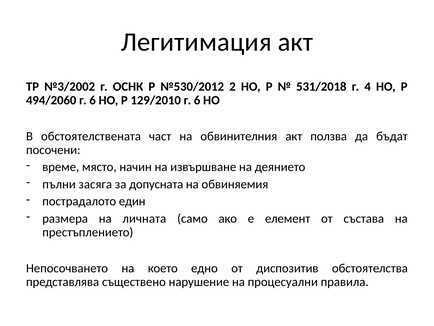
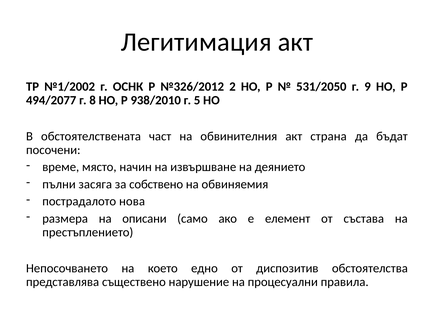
№3/2002: №3/2002 -> №1/2002 (70, 87)
№530/2012: №530/2012 -> №326/2012 (192, 87)
531/2018: 531/2018 -> 531/2050 (321, 87)
4: 4 -> 9 (368, 87)
494/2060: 494/2060 -> 494/2077 (51, 100)
6: 6 -> 8 (93, 100)
129/2010: 129/2010 -> 938/2010 (156, 100)
6: 6 -> 5 (197, 100)
ползва: ползва -> страна (329, 136)
допусната: допусната -> собствено (156, 184)
един: един -> нова (132, 201)
личната: личната -> описани (144, 218)
